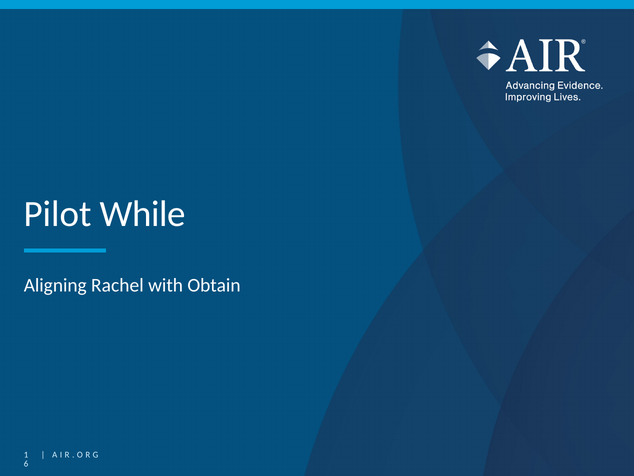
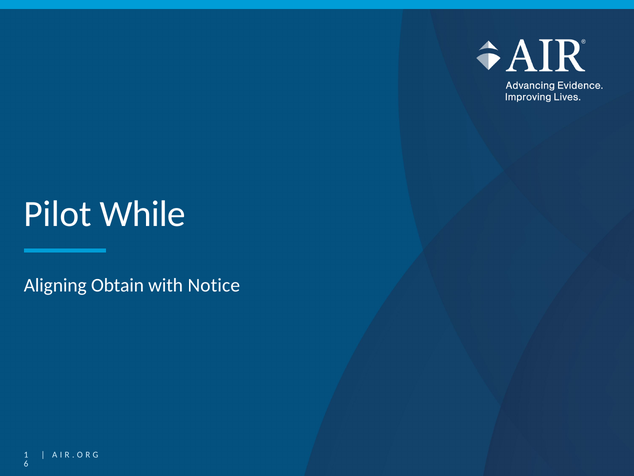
Rachel: Rachel -> Obtain (117, 285)
Obtain: Obtain -> Notice (214, 285)
